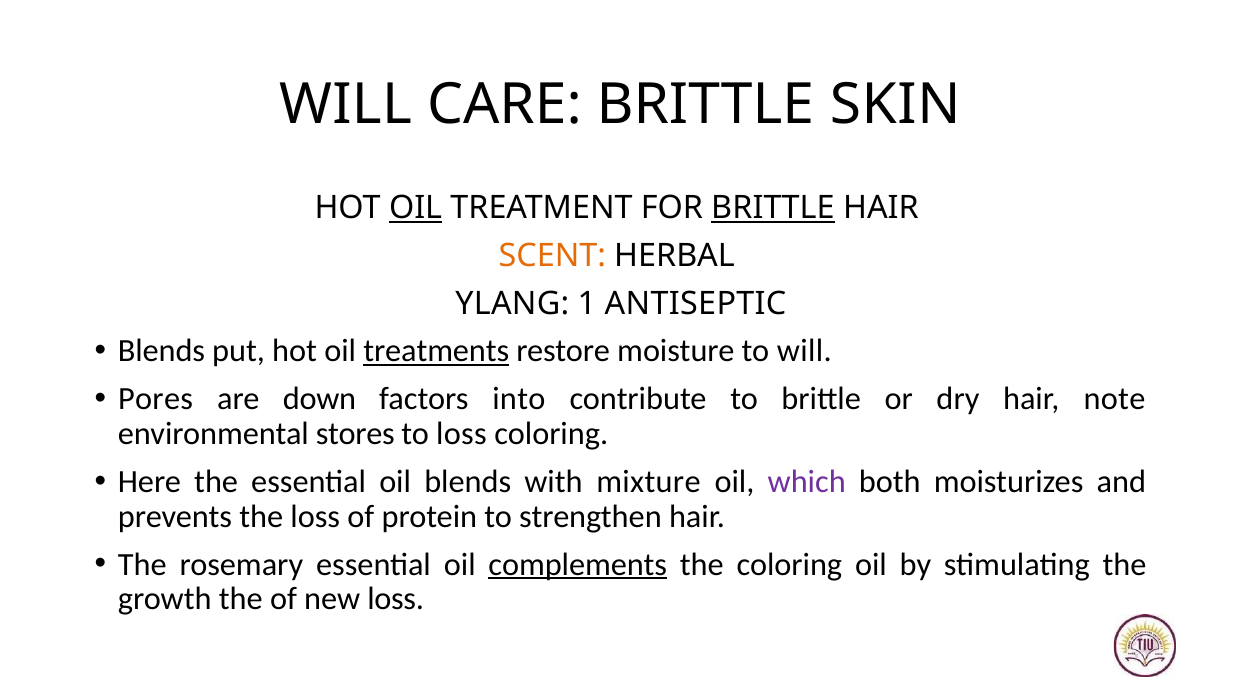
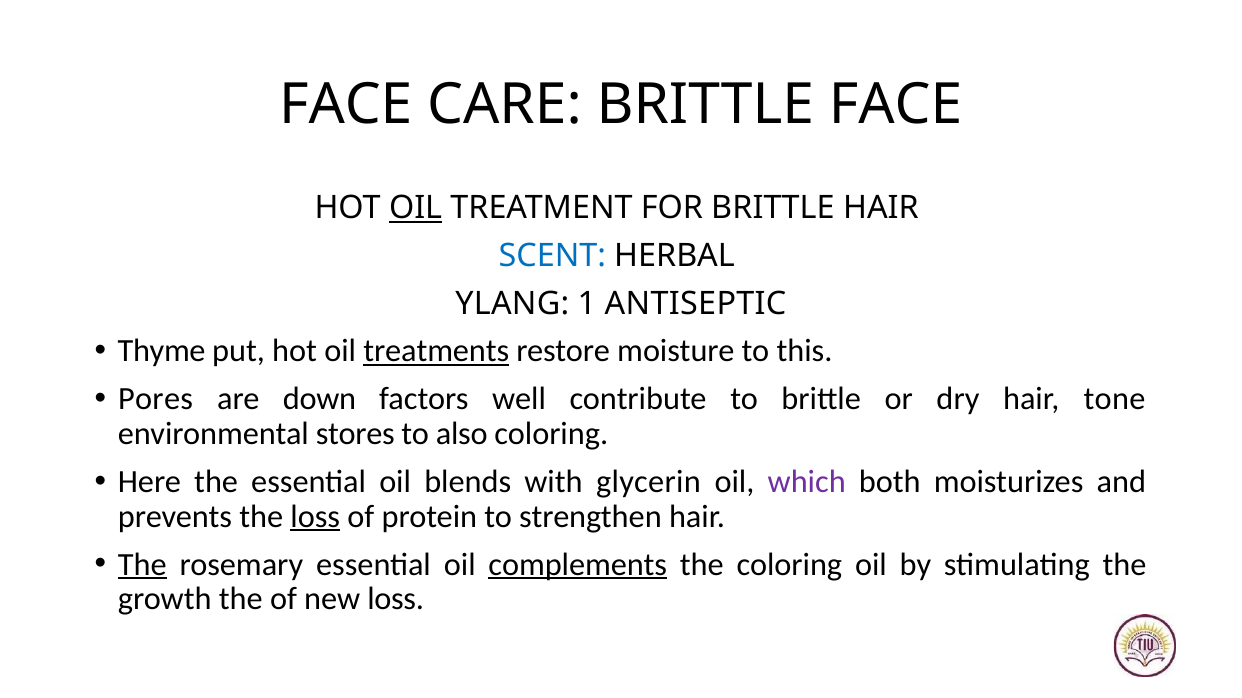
WILL: WILL -> FACE (346, 104)
BRITTLE SKIN: SKIN -> FACE (896, 104)
BRITTLE underline: present -> none (773, 208)
SCENT colour: orange -> blue (552, 256)
Blends: Blends -> Thyme (162, 351)
to will: will -> this (805, 351)
into: into -> well (519, 399)
note: note -> tone (1114, 399)
to loss: loss -> also (462, 434)
mixture: mixture -> glycerin (648, 482)
loss underline: none -> present (315, 517)
The underline: none -> present (142, 565)
